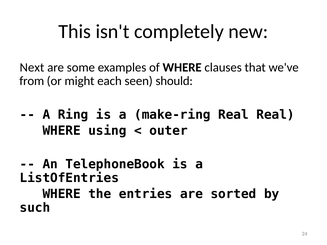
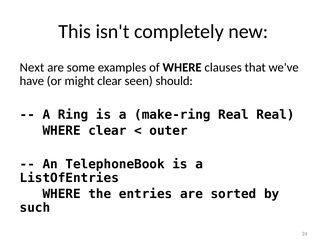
from: from -> have (32, 81)
might each: each -> clear (110, 81)
WHERE using: using -> clear (107, 131)
